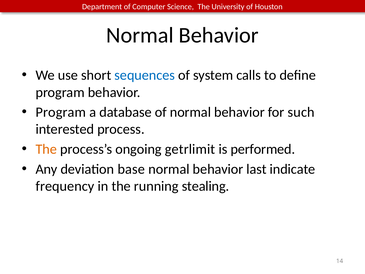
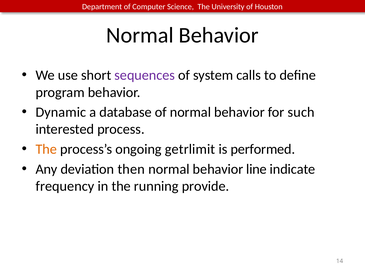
sequences colour: blue -> purple (145, 75)
Program: Program -> Dynamic (61, 112)
base: base -> then (131, 169)
last: last -> line (257, 169)
stealing: stealing -> provide (205, 186)
